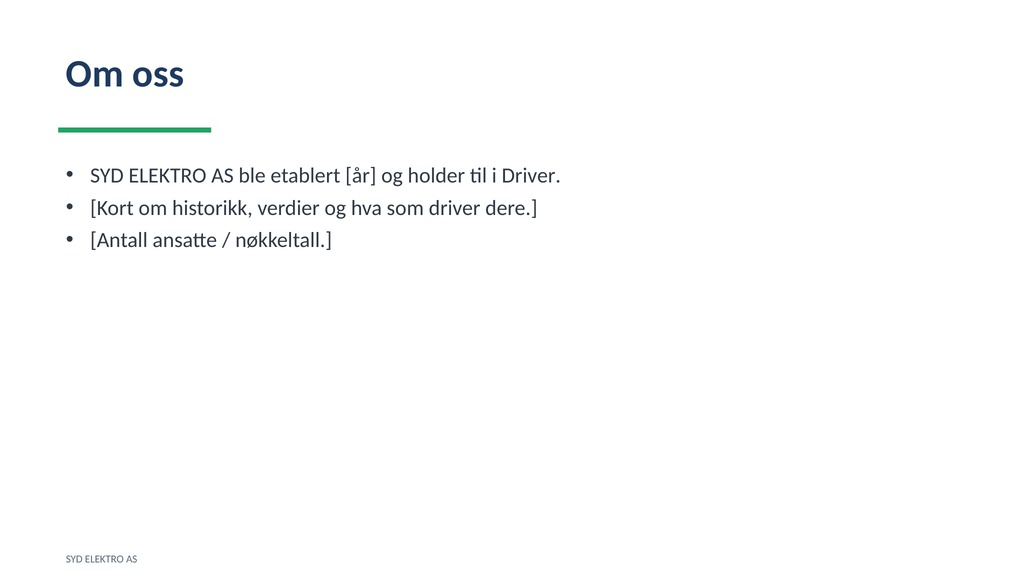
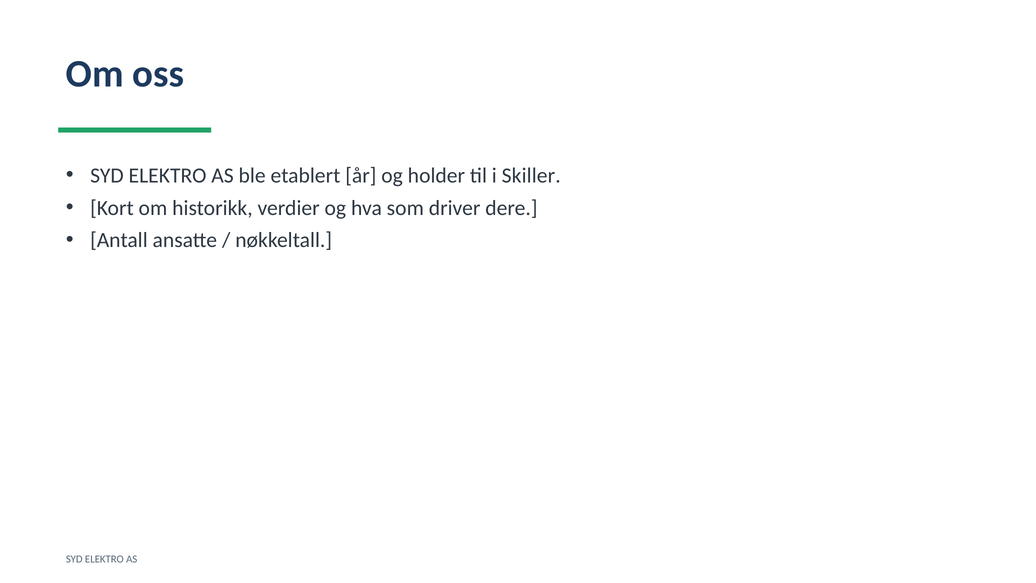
i Driver: Driver -> Skiller (531, 175)
